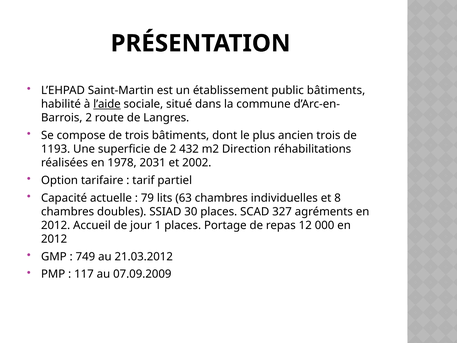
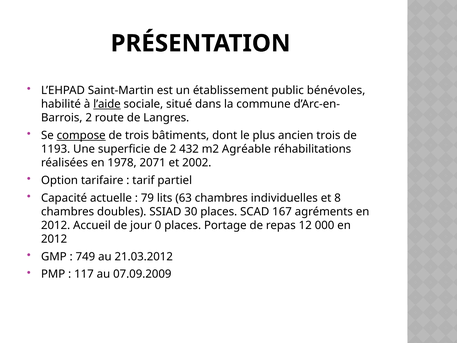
public bâtiments: bâtiments -> bénévoles (336, 90)
compose underline: none -> present (81, 135)
Direction: Direction -> Agréable (246, 149)
2031: 2031 -> 2071 (153, 163)
327: 327 -> 167 (282, 211)
1: 1 -> 0 (158, 225)
